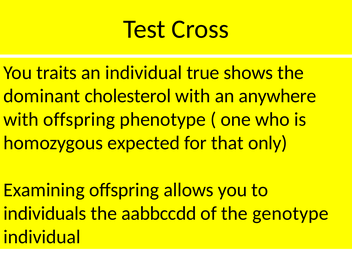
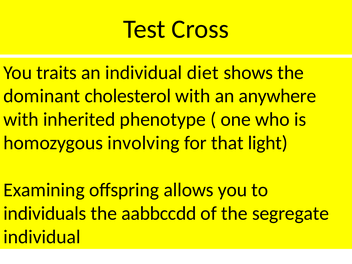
true: true -> diet (203, 73)
with offspring: offspring -> inherited (79, 119)
expected: expected -> involving (144, 143)
only: only -> light (268, 143)
genotype: genotype -> segregate (291, 213)
